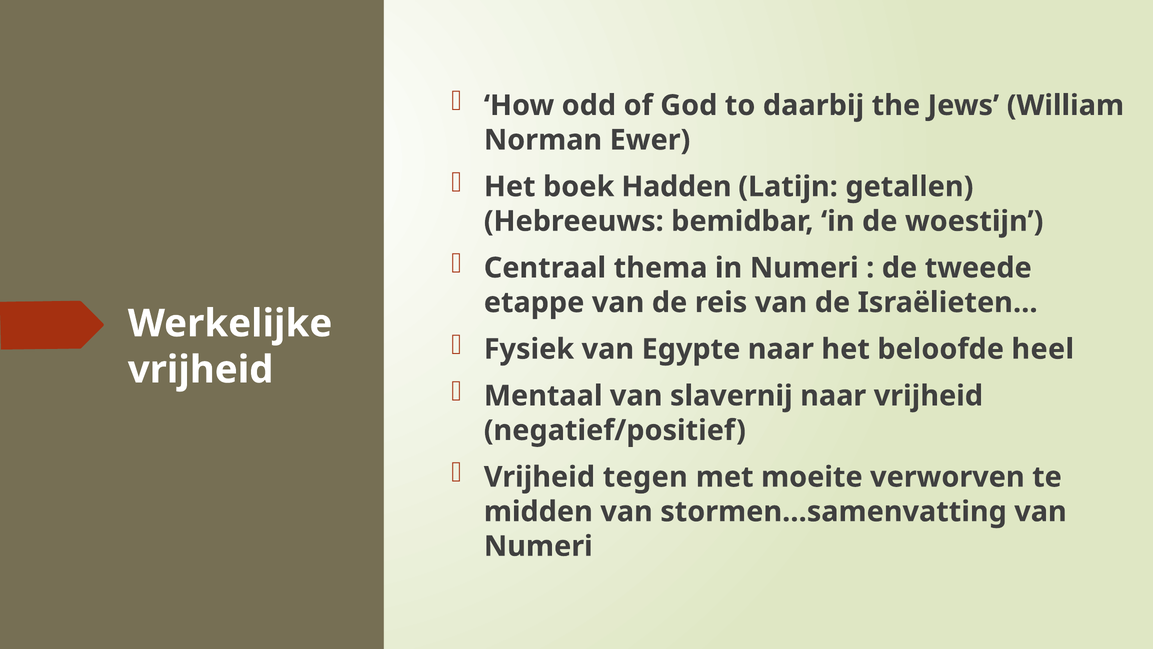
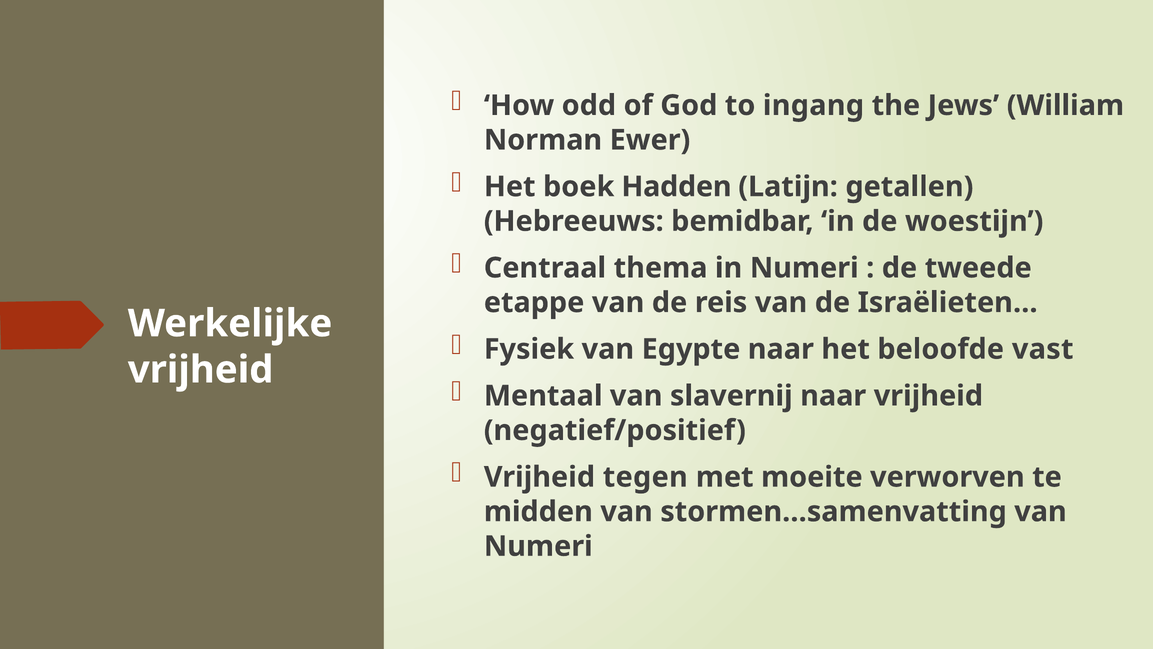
daarbij: daarbij -> ingang (813, 105)
heel: heel -> vast (1043, 349)
